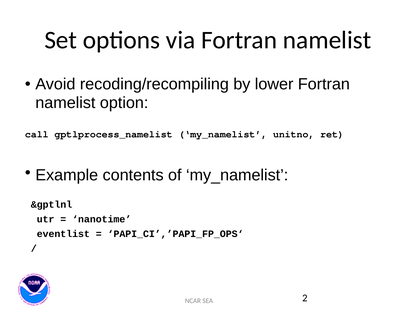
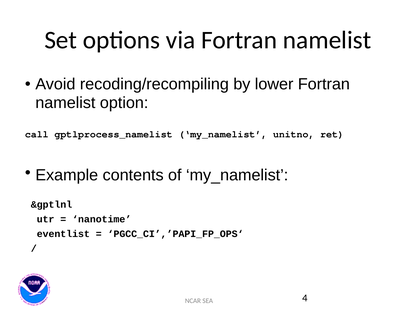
PAPI_CI’,’PAPI_FP_OPS‘: PAPI_CI’,’PAPI_FP_OPS‘ -> PGCC_CI’,’PAPI_FP_OPS‘ (176, 234)
2: 2 -> 4 (305, 298)
